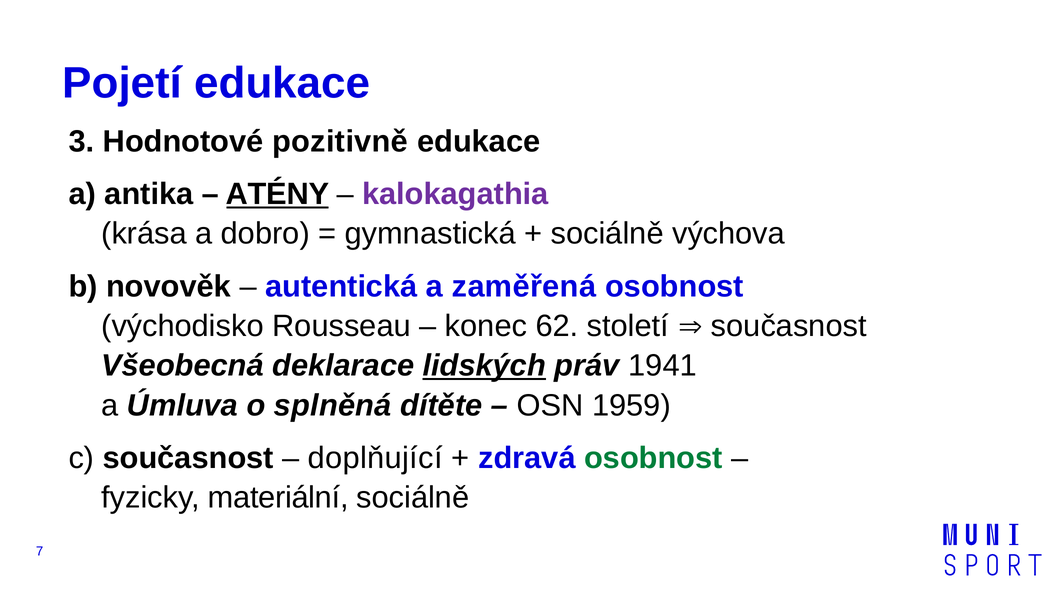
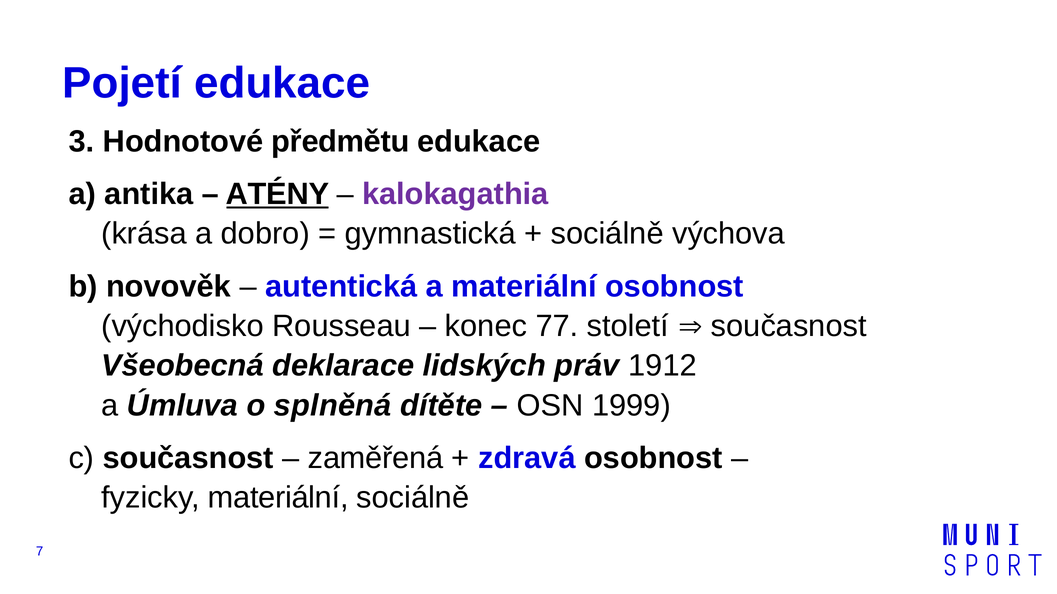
pozitivně: pozitivně -> předmětu (340, 142)
a zaměřená: zaměřená -> materiální (524, 287)
62: 62 -> 77 (557, 326)
lidských underline: present -> none (484, 366)
1941: 1941 -> 1912 (663, 366)
1959: 1959 -> 1999 (631, 406)
doplňující: doplňující -> zaměřená (376, 459)
osobnost colour: green -> black (653, 459)
